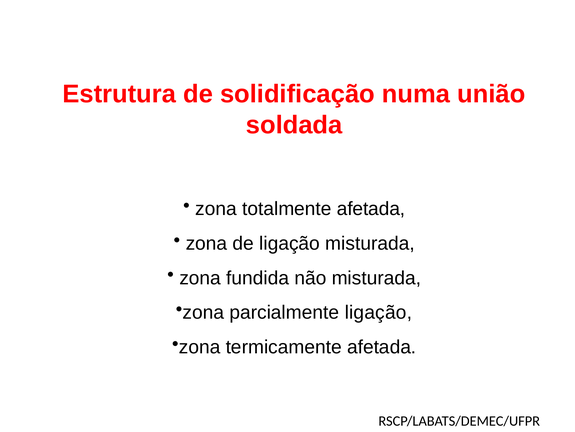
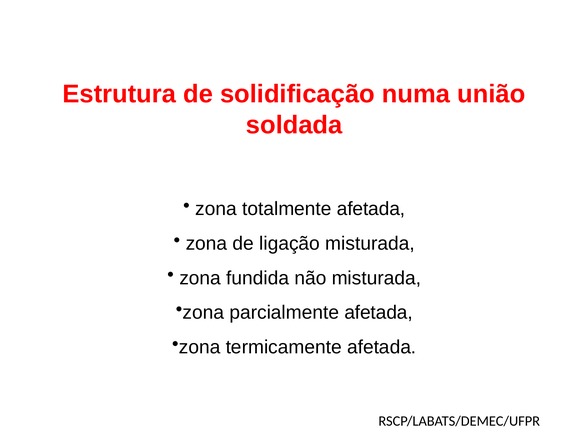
parcialmente ligação: ligação -> afetada (379, 312)
